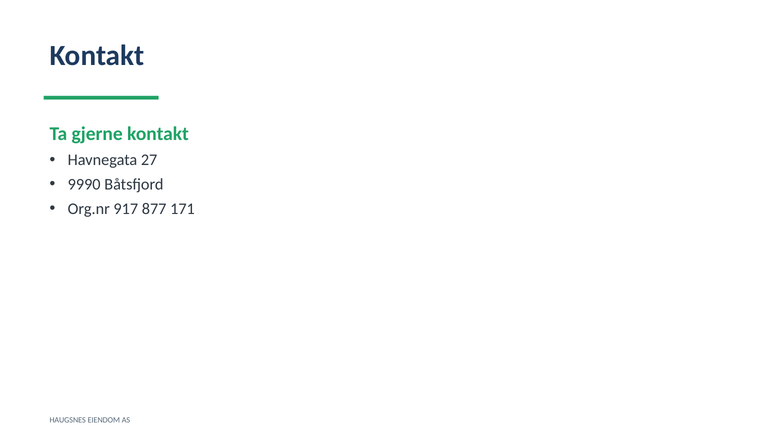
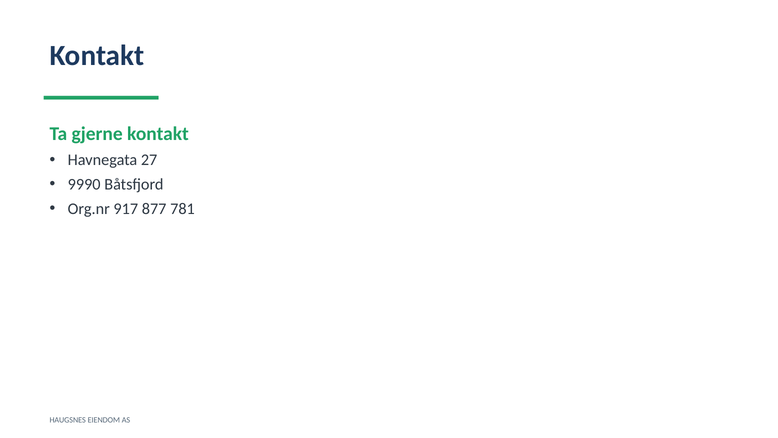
171: 171 -> 781 (182, 209)
